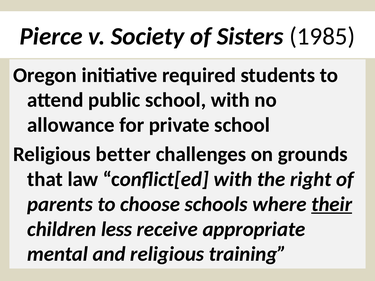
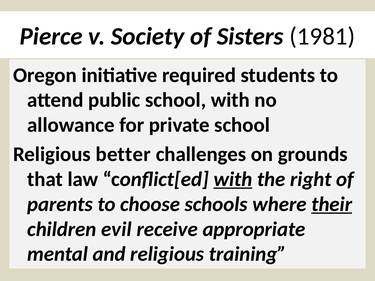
1985: 1985 -> 1981 (322, 36)
with underline: none -> present (233, 179)
less: less -> evil (116, 229)
